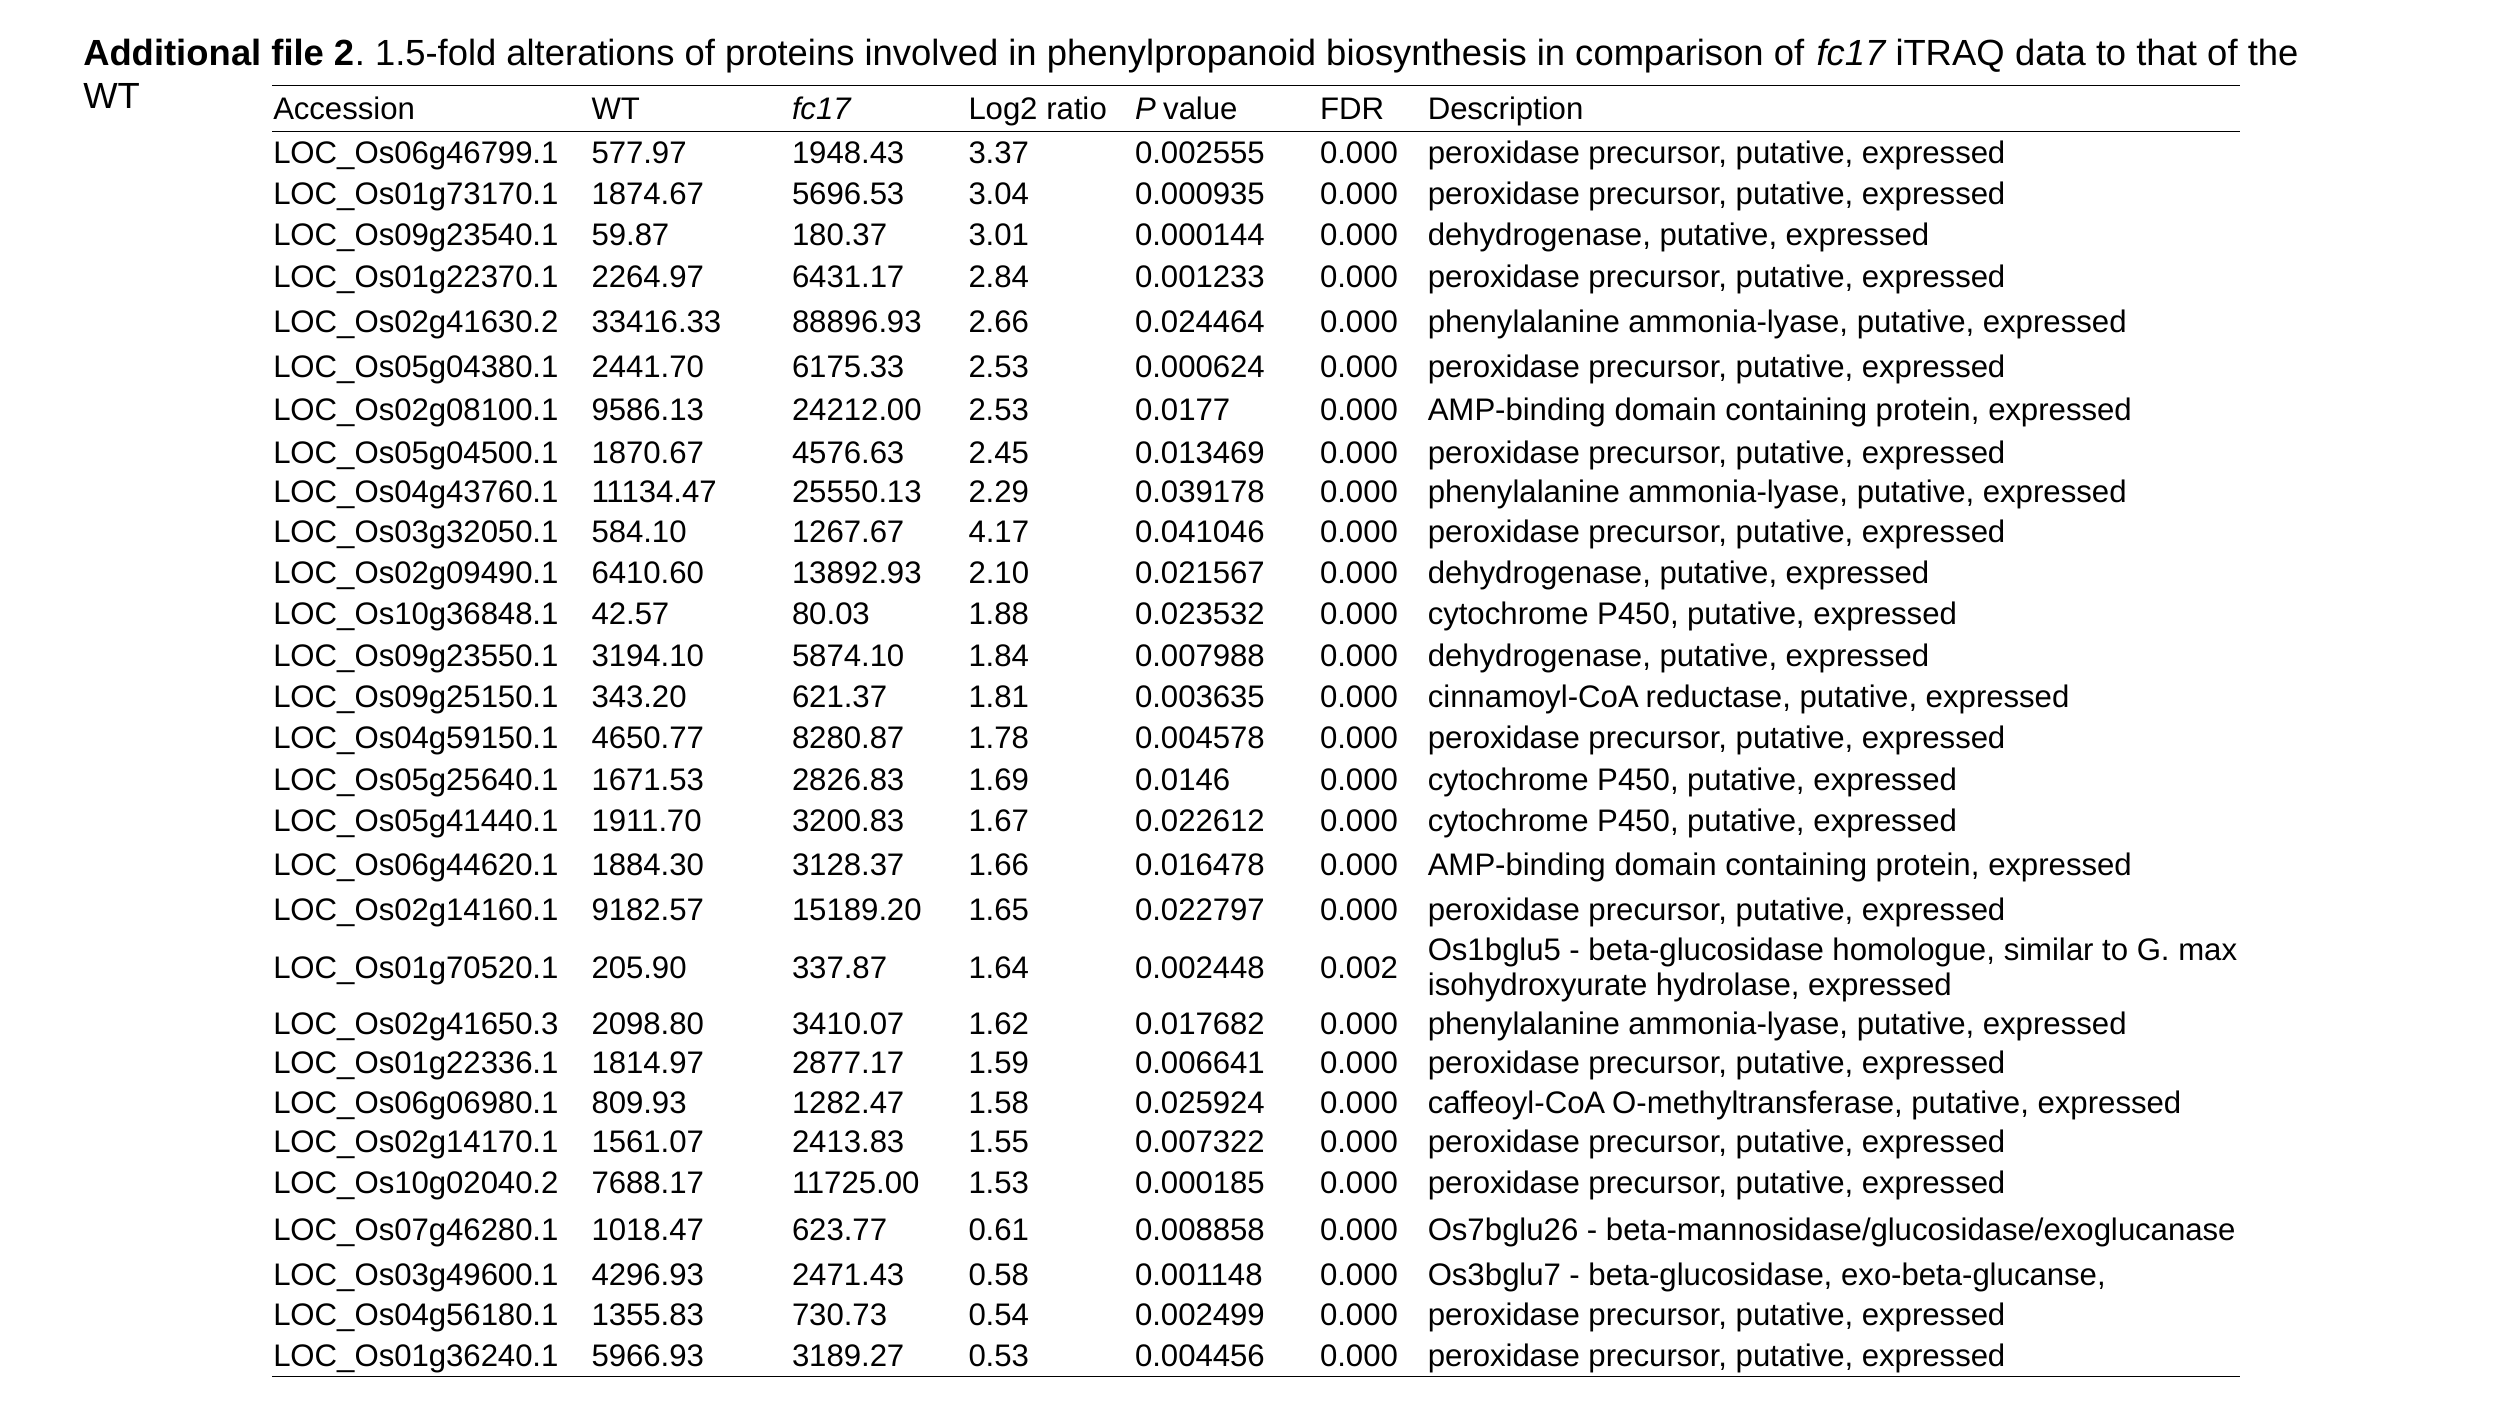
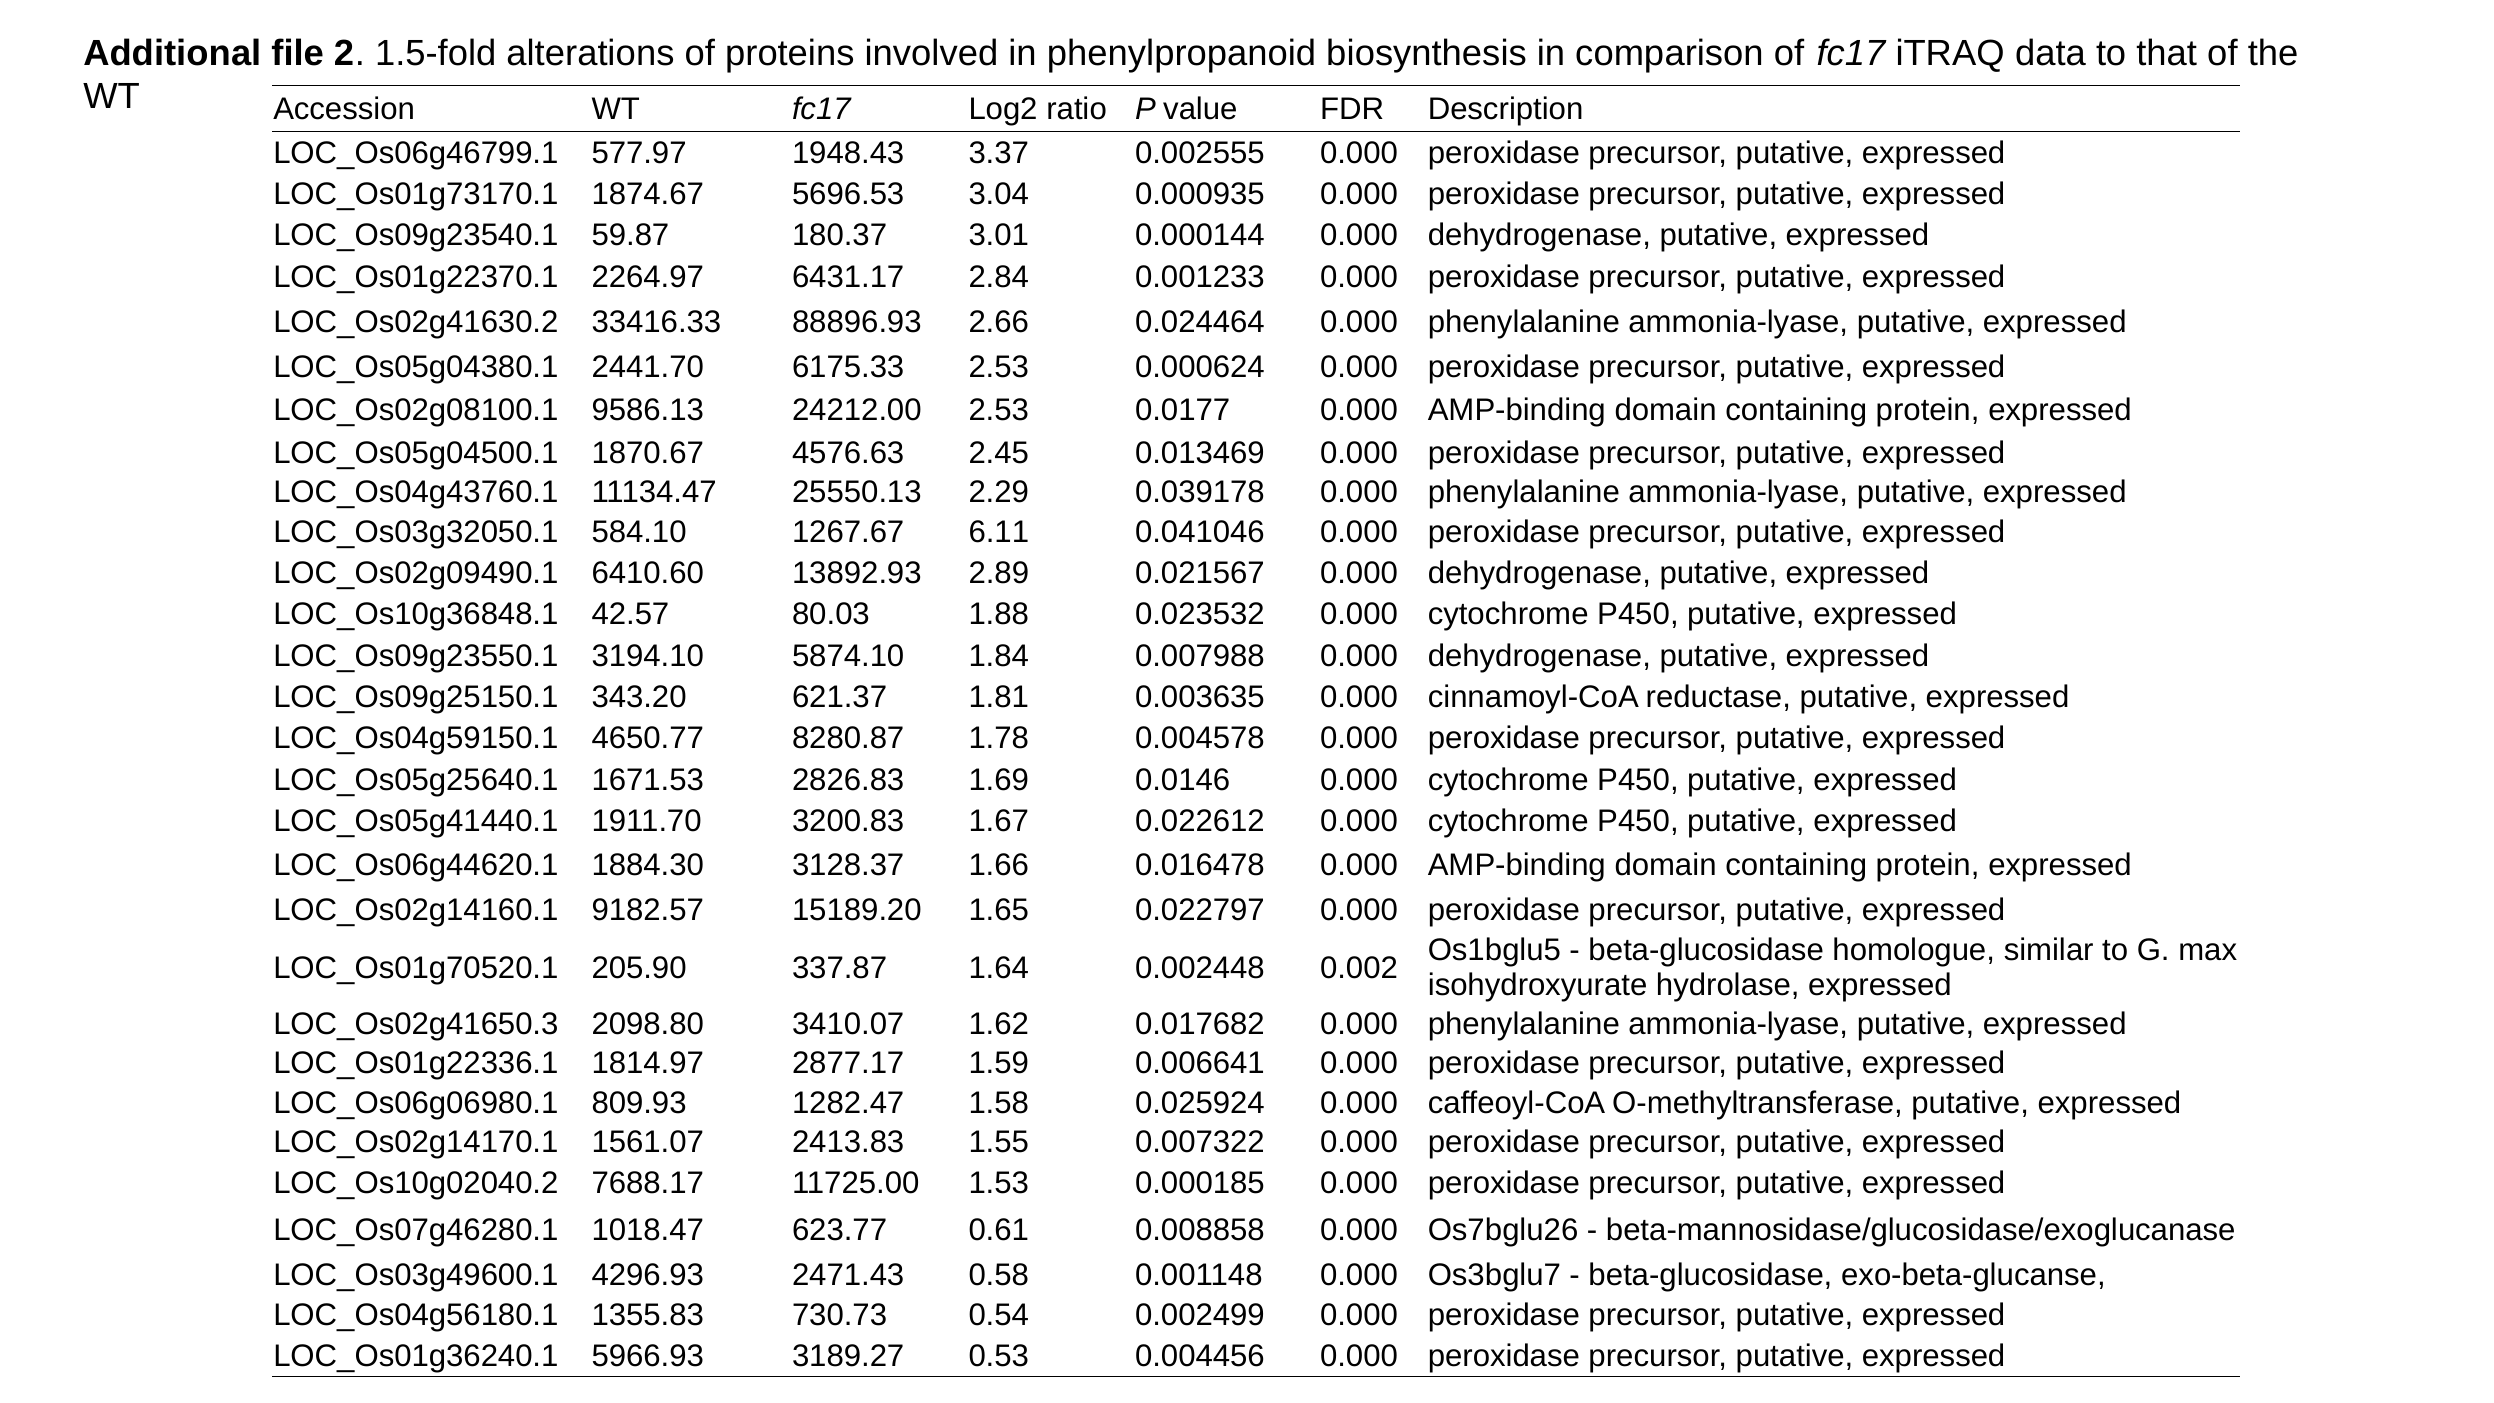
4.17: 4.17 -> 6.11 (999, 532)
2.10: 2.10 -> 2.89 (999, 573)
